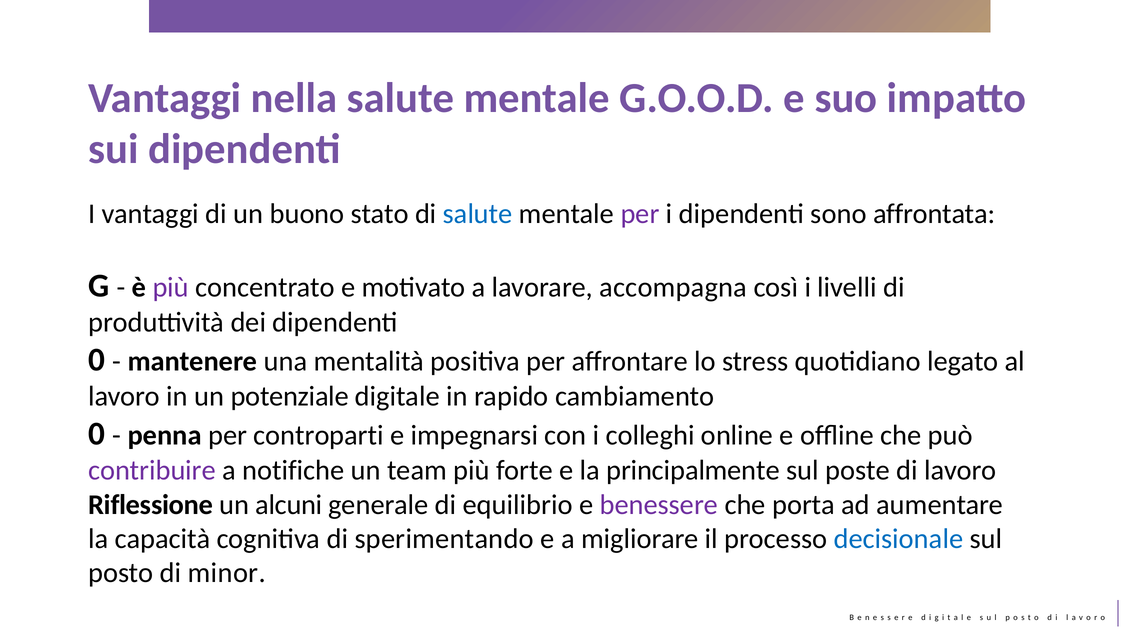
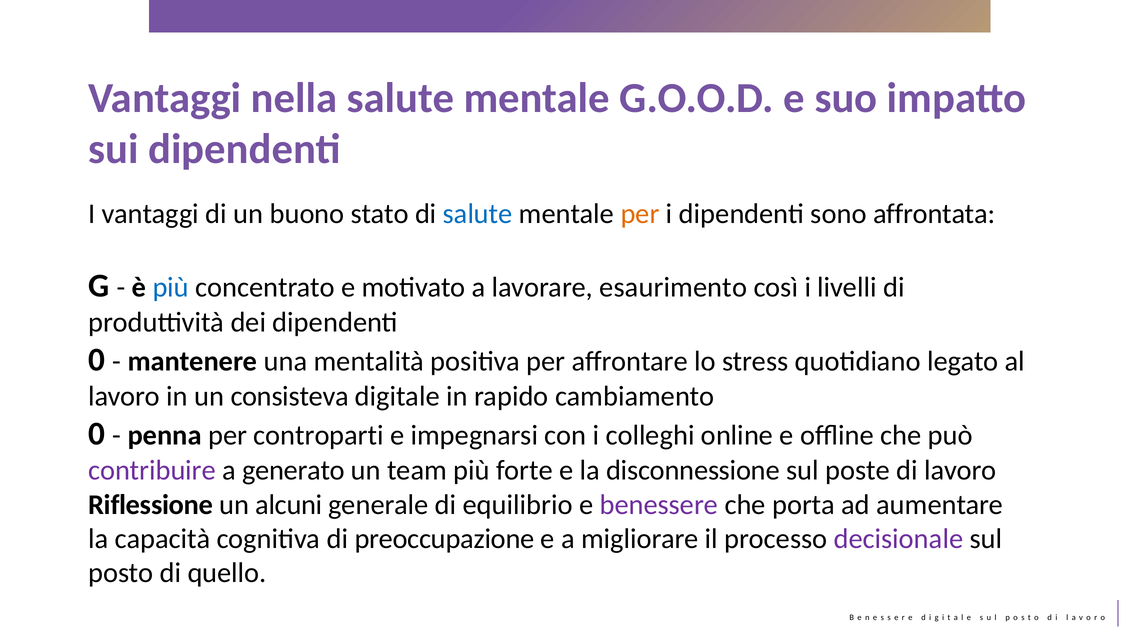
per colour: purple -> orange (640, 214)
più colour: purple -> blue (171, 287)
accompagna: accompagna -> esaurimento (673, 287)
potenziale: potenziale -> consisteva (290, 396)
notifiche: notifiche -> generato (293, 470)
principalmente: principalmente -> disconnessione (693, 470)
sperimentando: sperimentando -> preoccupazione (444, 539)
decisionale colour: blue -> purple (898, 539)
minor: minor -> quello (227, 573)
